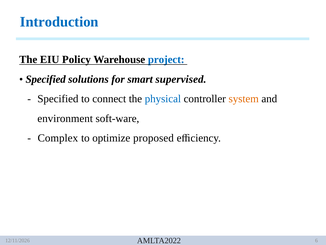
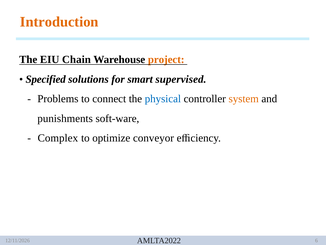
Introduction colour: blue -> orange (59, 22)
Policy: Policy -> Chain (76, 60)
project colour: blue -> orange (166, 60)
Specified: Specified -> Problems (58, 99)
environment: environment -> punishments (65, 118)
proposed: proposed -> conveyor (153, 138)
